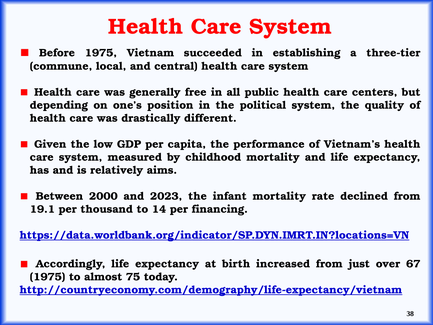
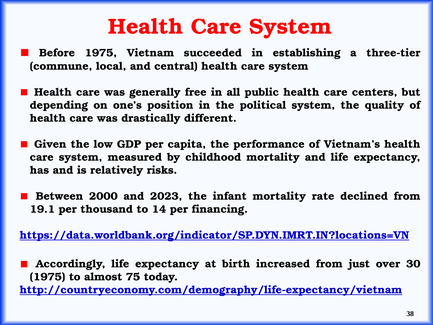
aims: aims -> risks (162, 170)
67: 67 -> 30 (413, 264)
